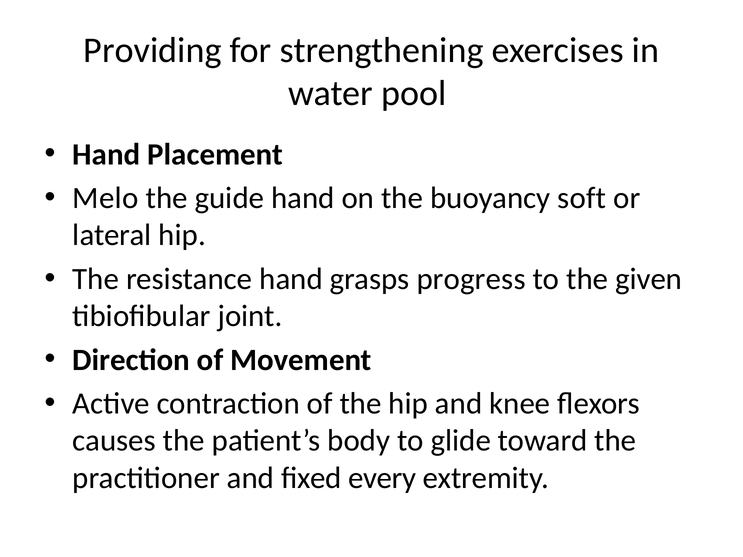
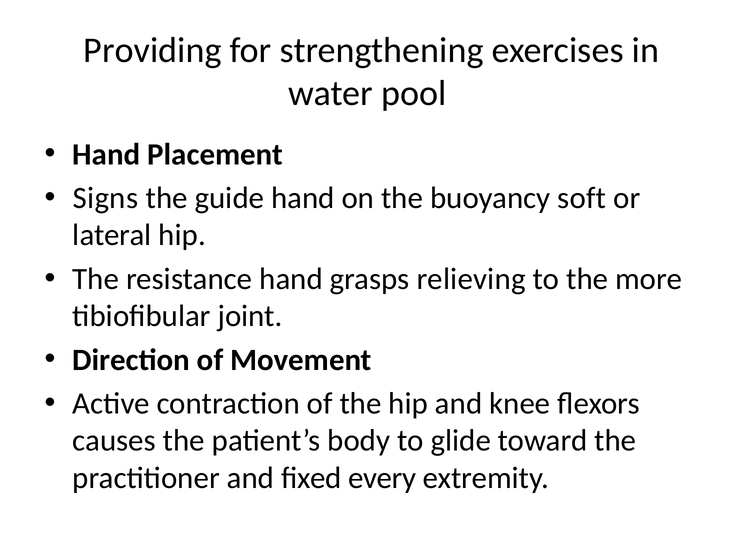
Melo: Melo -> Signs (105, 198)
progress: progress -> relieving (471, 279)
given: given -> more (649, 279)
